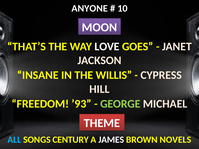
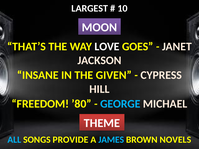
ANYONE: ANYONE -> LARGEST (90, 8)
WILLIS: WILLIS -> GIVEN (114, 75)
’93: ’93 -> ’80 (81, 104)
GEORGE colour: light green -> light blue (120, 104)
CENTURY: CENTURY -> PROVIDE (71, 140)
JAMES colour: white -> light blue (111, 140)
